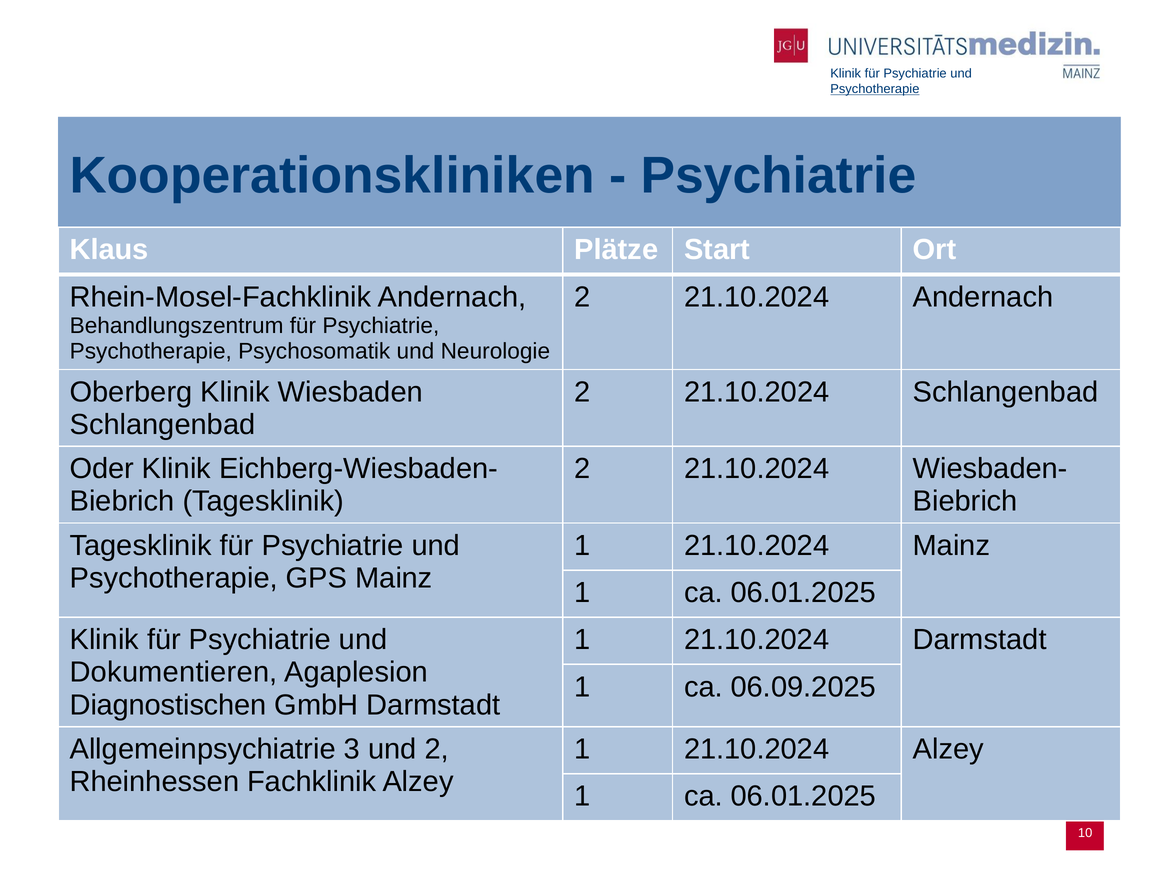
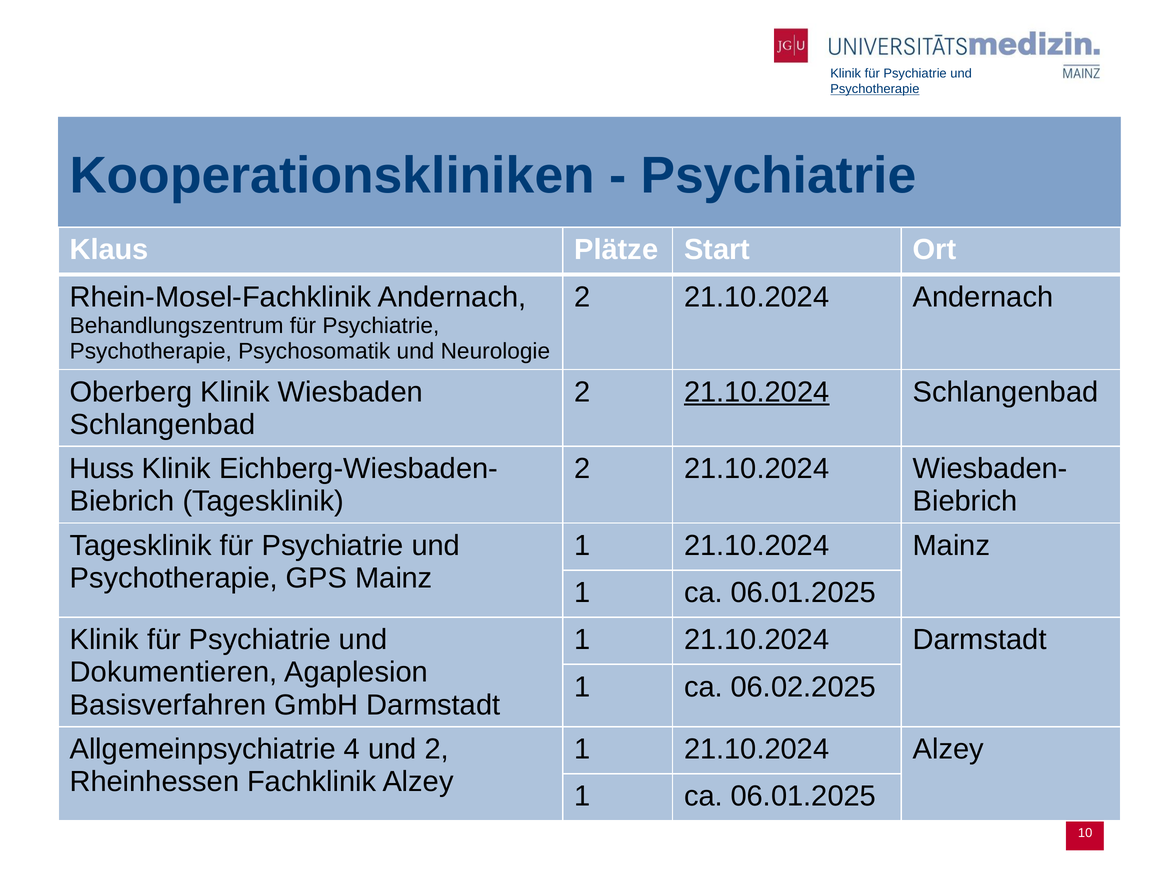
21.10.2024 underline: none -> present (757, 392)
Oder: Oder -> Huss (102, 469)
06.09.2025: 06.09.2025 -> 06.02.2025 (803, 687)
Diagnostischen: Diagnostischen -> Basisverfahren (168, 705)
3: 3 -> 4 (352, 749)
